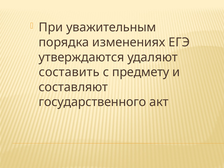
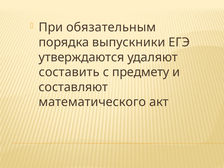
уважительным: уважительным -> обязательным (111, 27)
изменениях: изменениях -> выпускники (129, 42)
государственного: государственного -> математического (92, 102)
